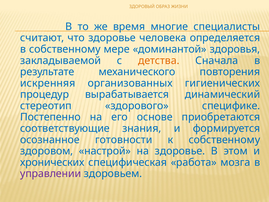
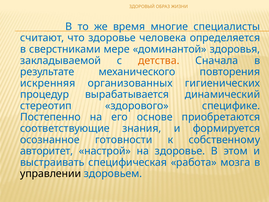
в собственному: собственному -> сверстниками (65, 49)
здоровом: здоровом -> авторитет (47, 151)
хронических: хронических -> выстраивать (52, 162)
управлении colour: purple -> black (51, 173)
